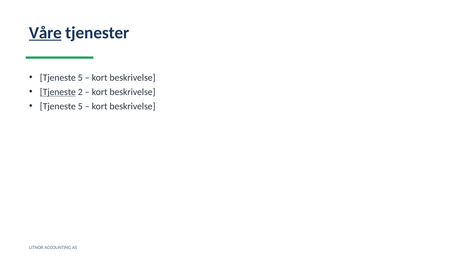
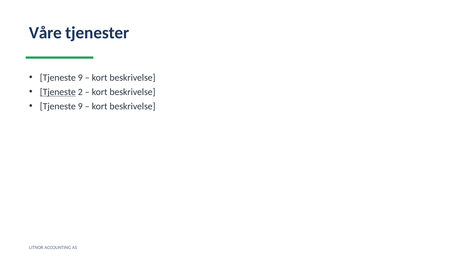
Våre underline: present -> none (45, 33)
5: 5 -> 9 (80, 78)
5: 5 -> 9 (80, 106)
